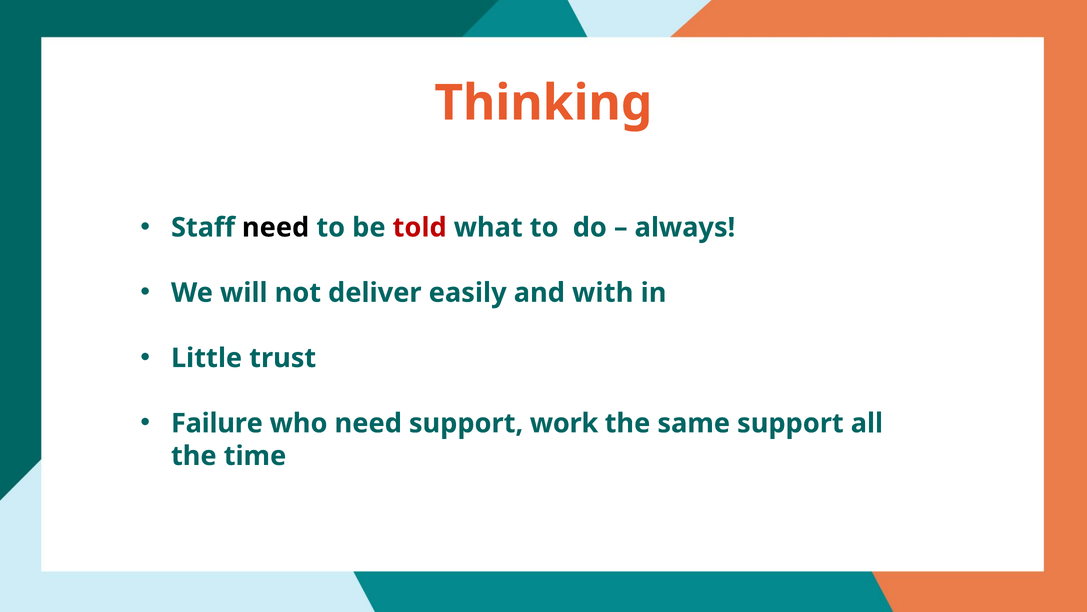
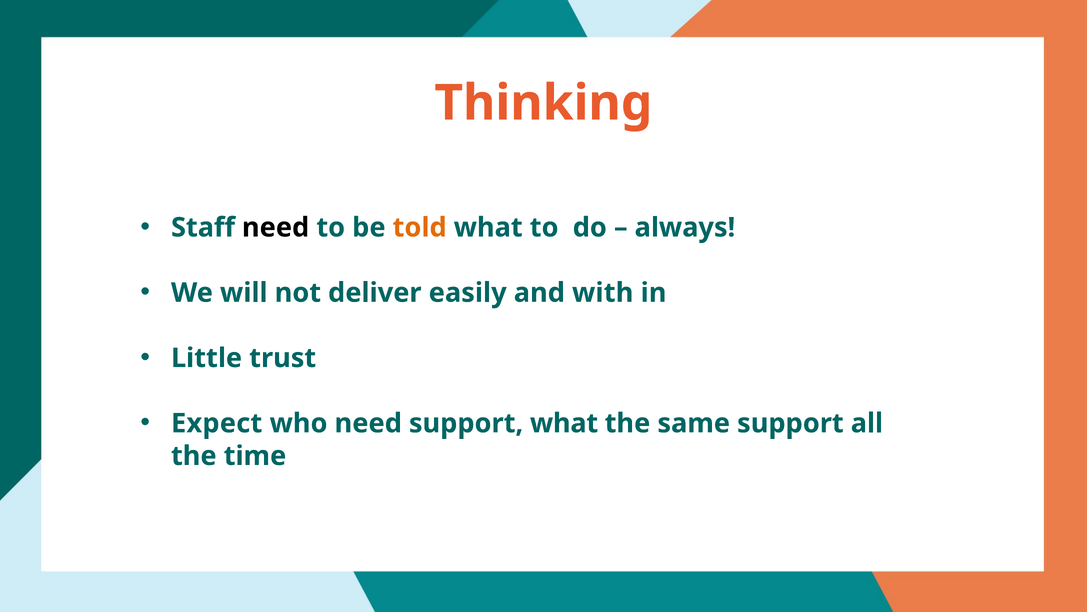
told colour: red -> orange (420, 227)
Failure: Failure -> Expect (217, 423)
support work: work -> what (564, 423)
